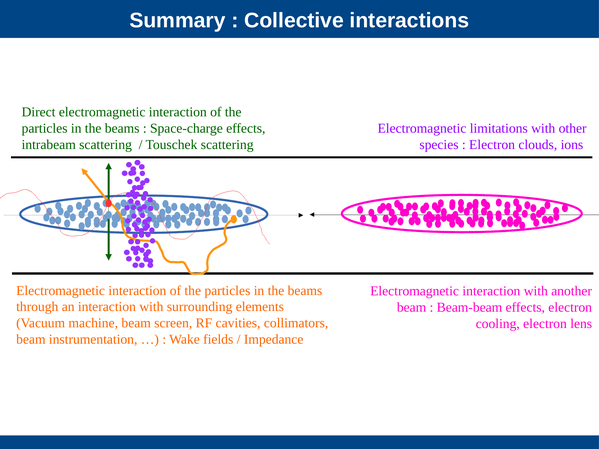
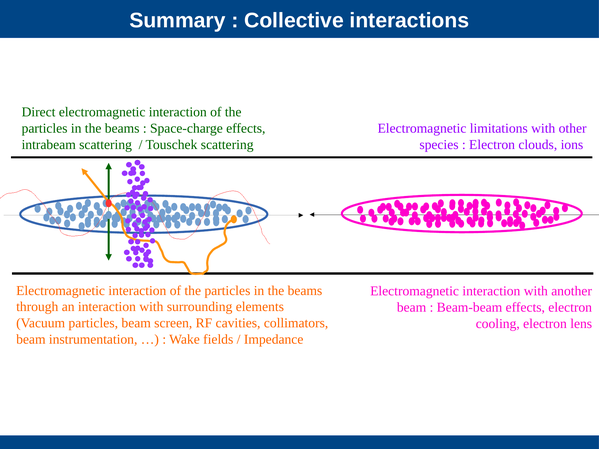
Vacuum machine: machine -> particles (93, 323)
